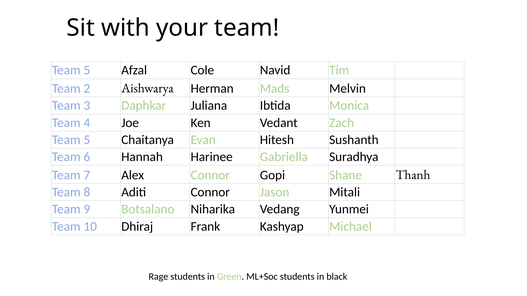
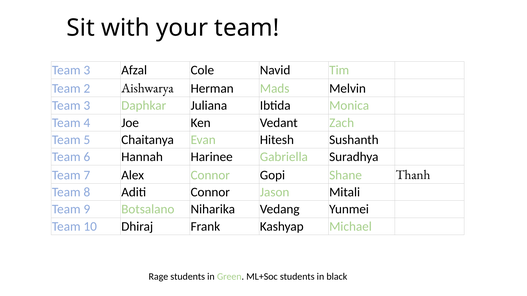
5: 5 -> 3 (87, 70)
